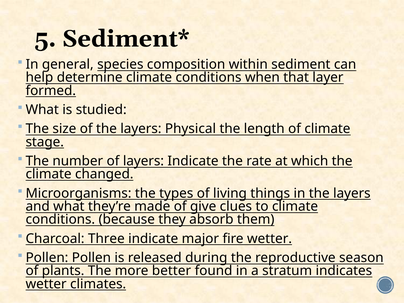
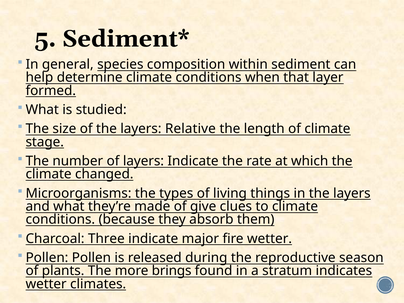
Physical: Physical -> Relative (190, 129)
better: better -> brings (172, 271)
